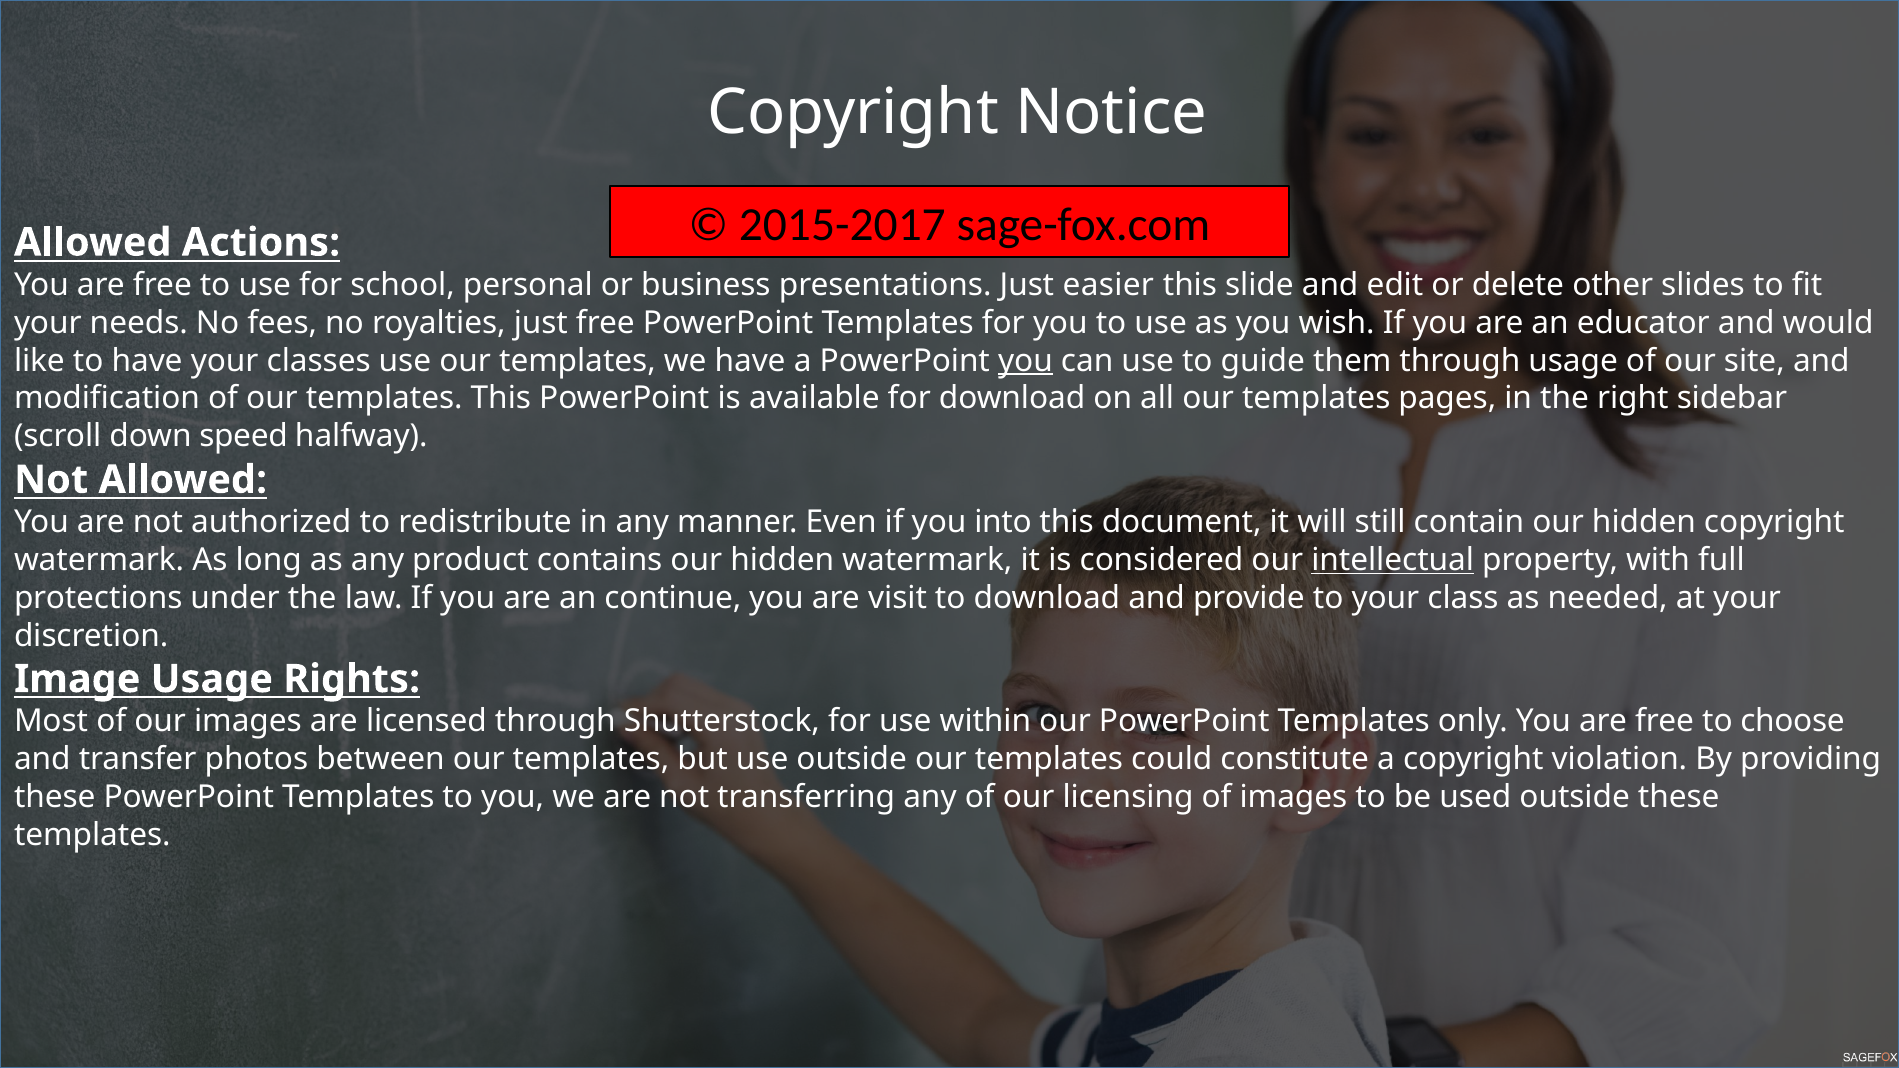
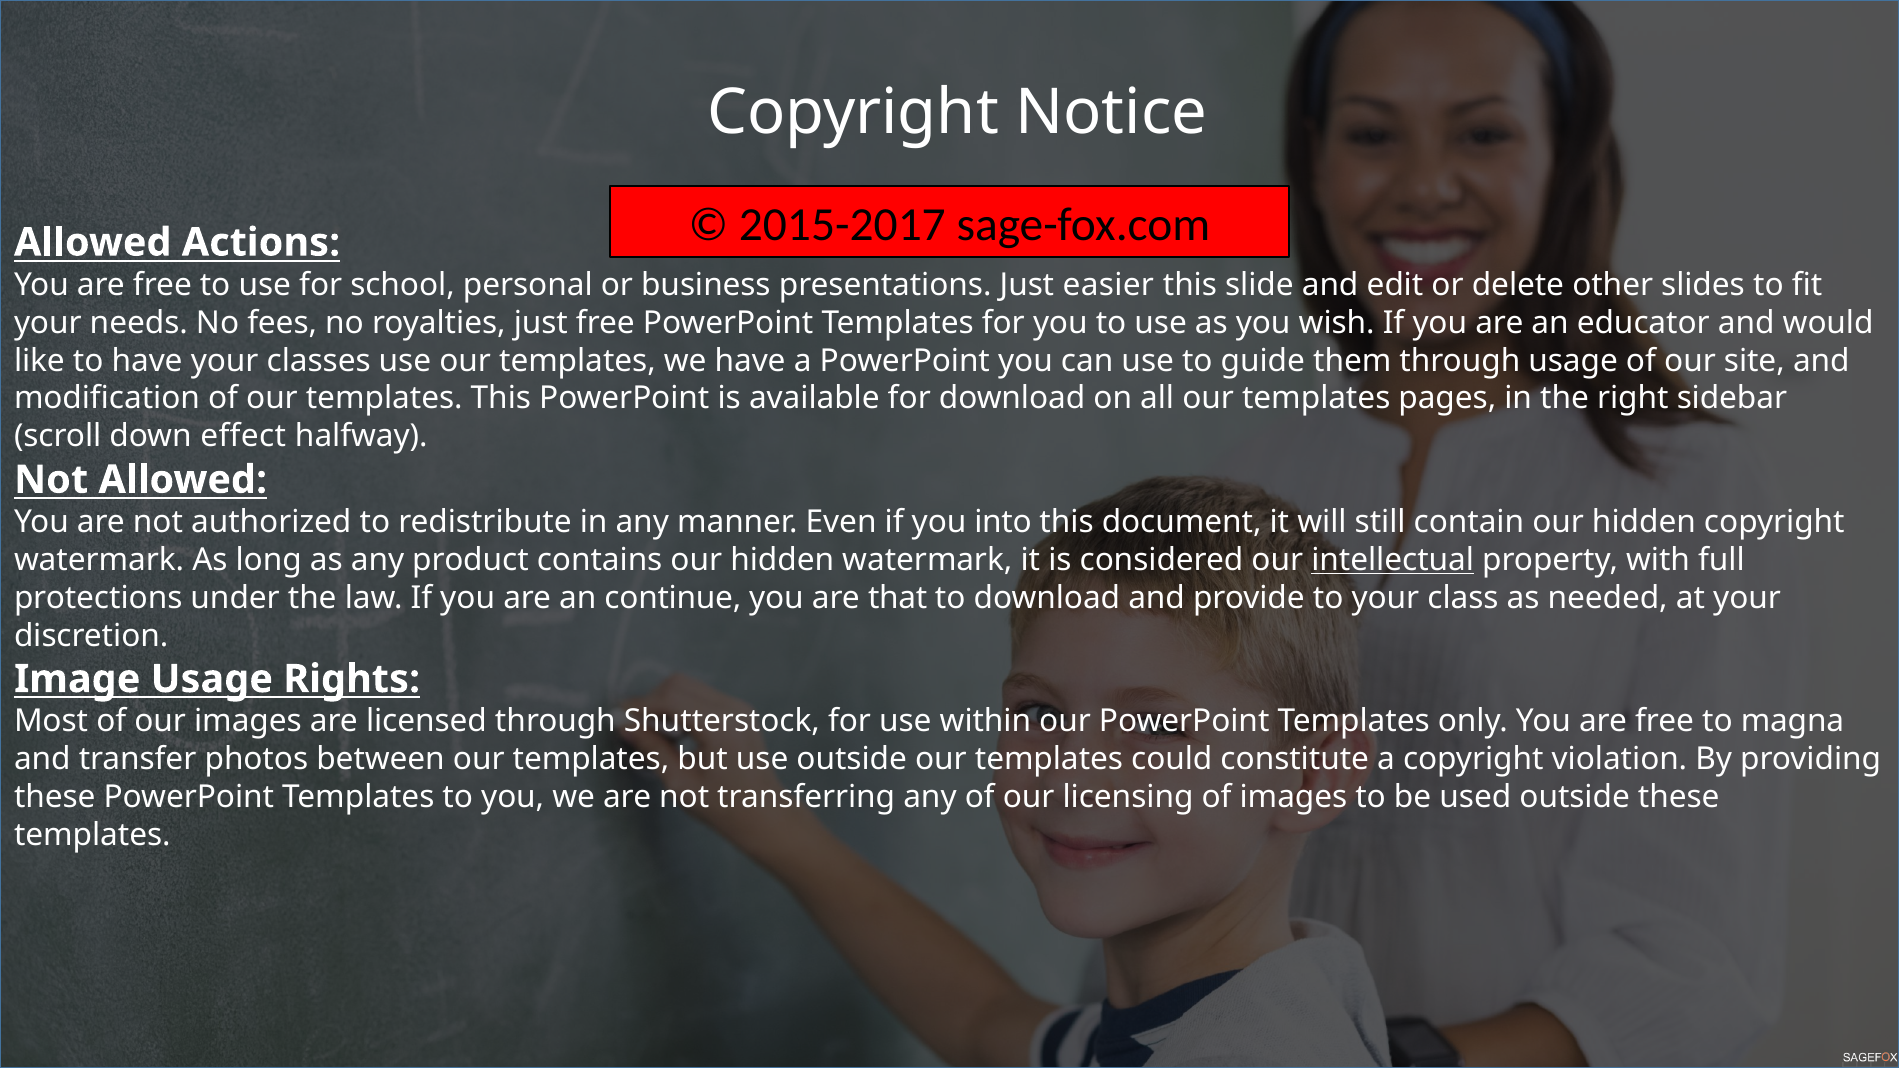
you underline: present -> none (1025, 361)
speed: speed -> effect (243, 437)
visit: visit -> that (898, 598)
choose: choose -> magna (1792, 721)
